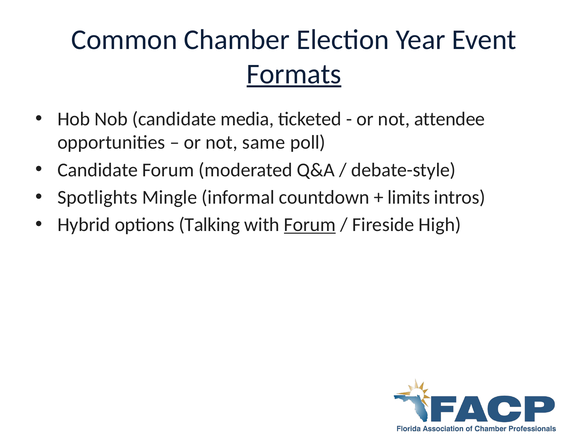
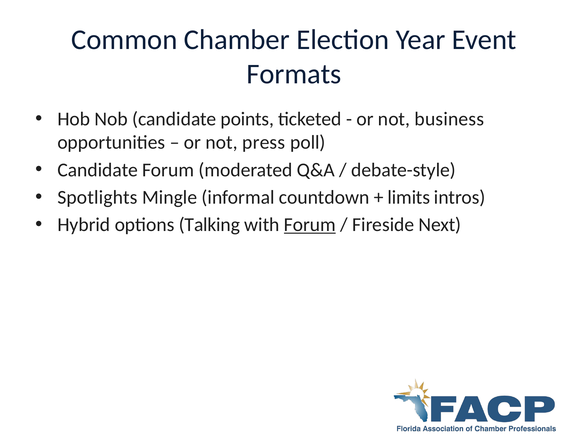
Formats underline: present -> none (294, 74)
media: media -> points (247, 119)
attendee: attendee -> business (449, 119)
same: same -> press (264, 142)
High: High -> Next (440, 225)
